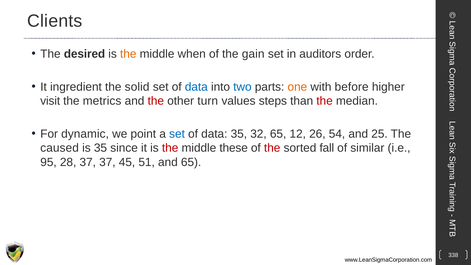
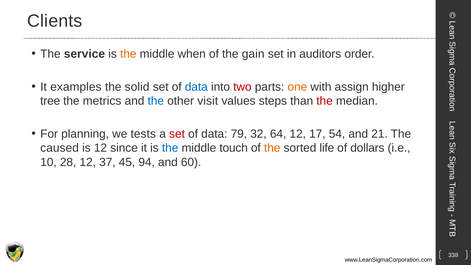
desired: desired -> service (84, 54)
ingredient: ingredient -> examples (76, 87)
two colour: blue -> red (242, 87)
before: before -> assign (352, 87)
visit: visit -> tree (50, 101)
the colour: red -> blue (156, 101)
turn: turn -> visit (208, 101)
dynamic: dynamic -> planning (85, 134)
point: point -> tests (143, 134)
set colour: blue -> red (177, 134)
data 35: 35 -> 79 (239, 134)
32 65: 65 -> 64 (278, 134)
26: 26 -> 17 (317, 134)
25: 25 -> 21 (380, 134)
is 35: 35 -> 12 (100, 148)
the colour: red -> blue (170, 148)
these: these -> touch (234, 148)
the colour: red -> orange (272, 148)
fall: fall -> life (327, 148)
similar: similar -> dollars (367, 148)
95: 95 -> 10 (49, 162)
28 37: 37 -> 12 (88, 162)
51: 51 -> 94 (147, 162)
and 65: 65 -> 60 (191, 162)
